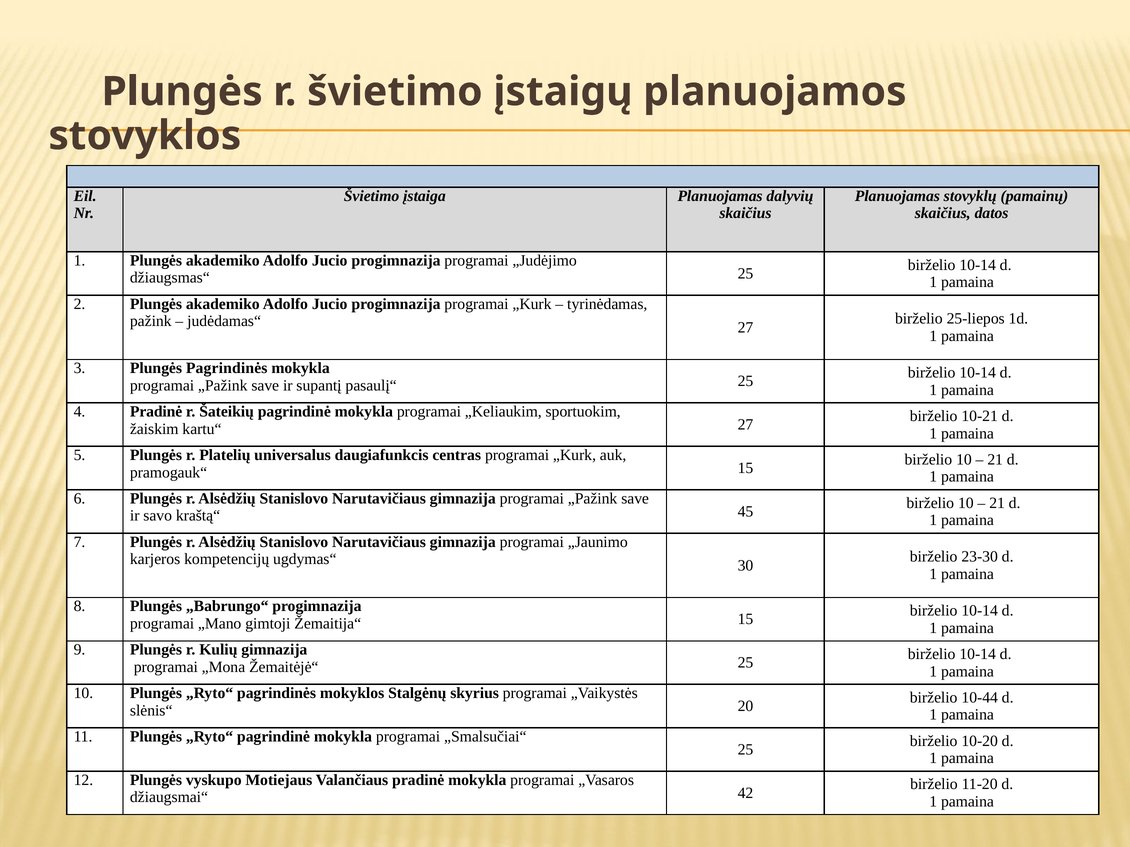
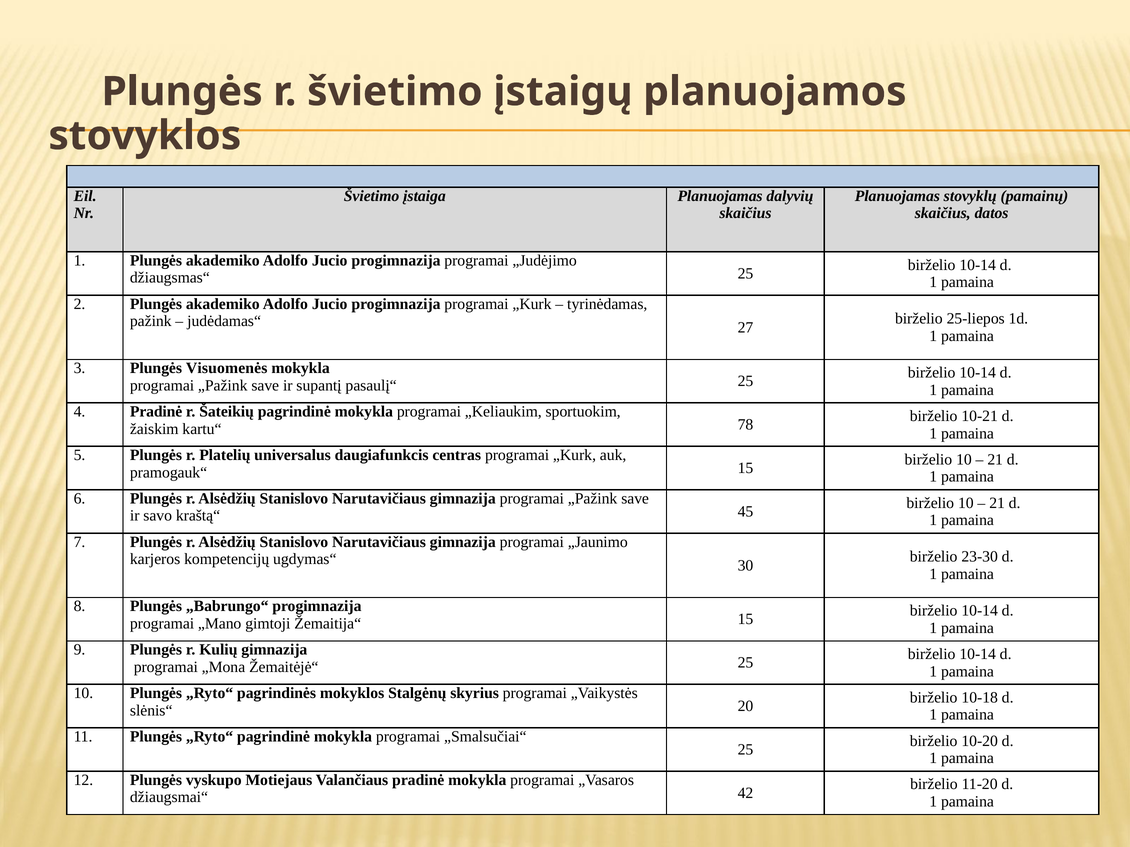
Plungės Pagrindinės: Pagrindinės -> Visuomenės (227, 368)
kartu“ 27: 27 -> 78 (745, 425)
10-44: 10-44 -> 10-18 (980, 698)
